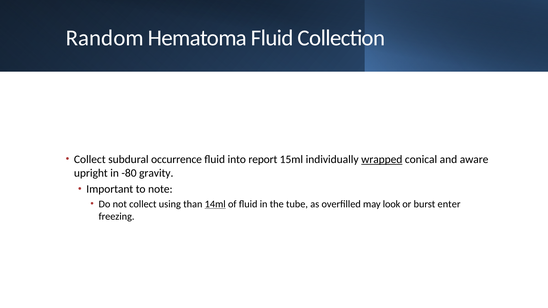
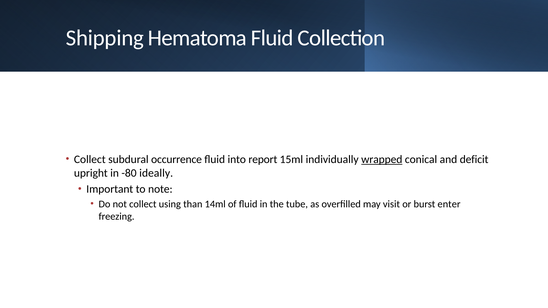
Random: Random -> Shipping (105, 38)
aware: aware -> deficit (474, 160)
gravity: gravity -> ideally (156, 173)
14ml underline: present -> none (215, 204)
look: look -> visit (391, 204)
